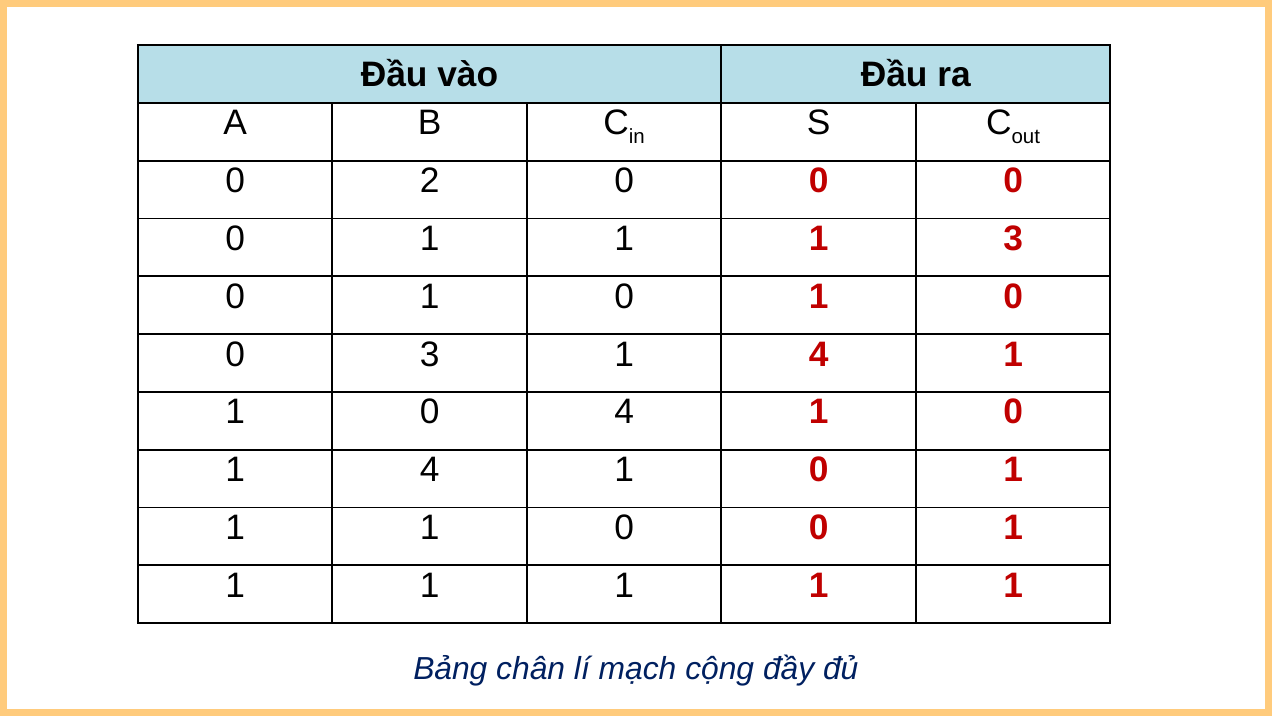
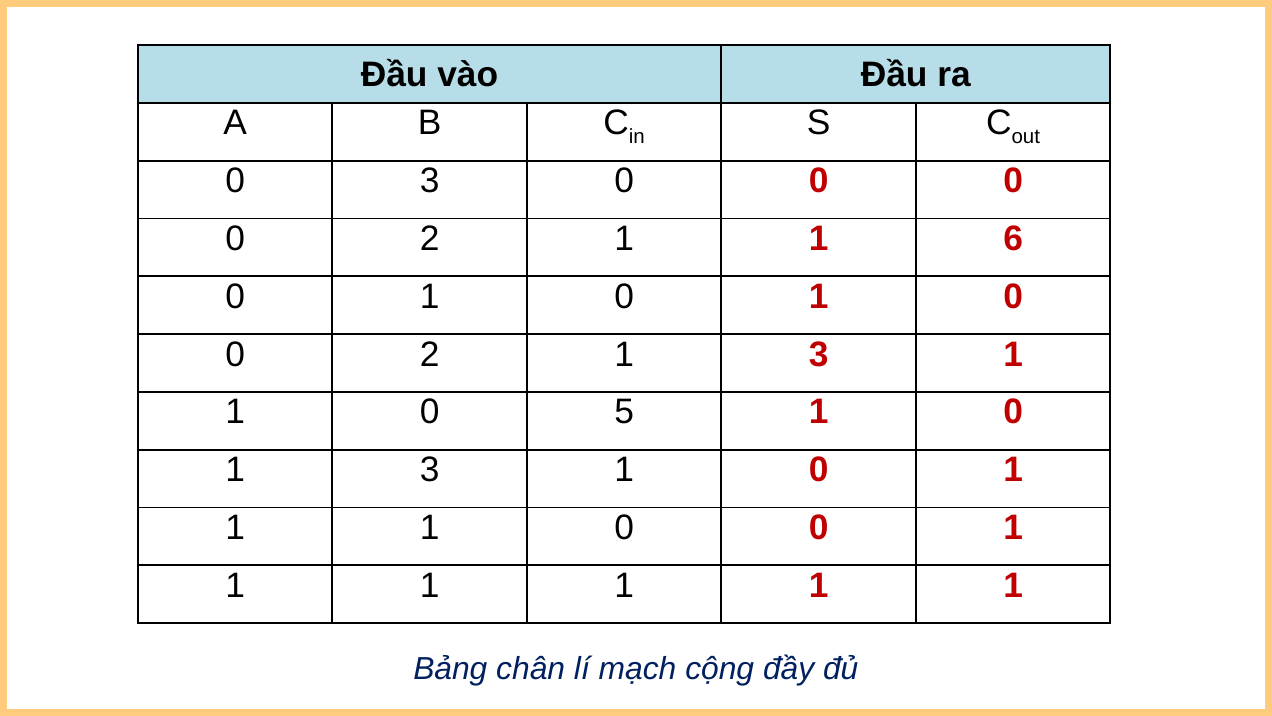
0 2: 2 -> 3 (430, 181)
1: 1 -> 2 (430, 239)
1 3: 3 -> 6 (1013, 239)
3: 3 -> 2 (430, 354)
4: 4 -> 3 (819, 354)
0 4: 4 -> 5 (624, 412)
4: 4 -> 3 (430, 470)
